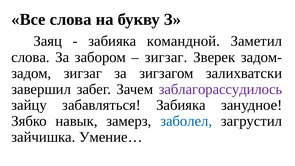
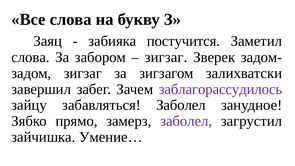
командной: командной -> постучится (183, 41)
забавляться Забияка: Забияка -> Заболел (181, 105)
навык: навык -> прямо (77, 121)
заболел colour: blue -> purple (186, 121)
